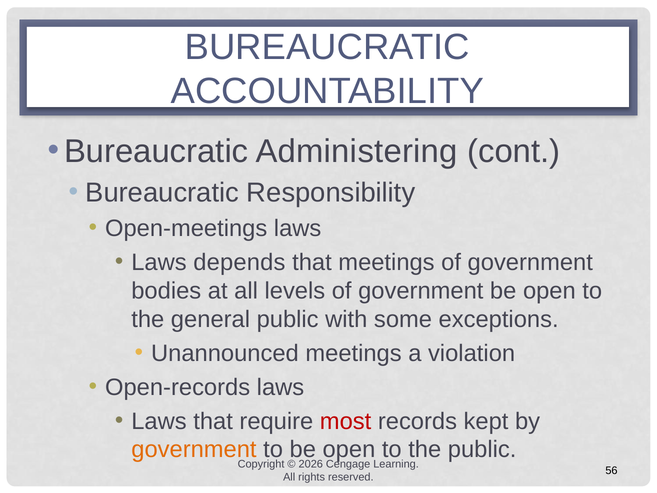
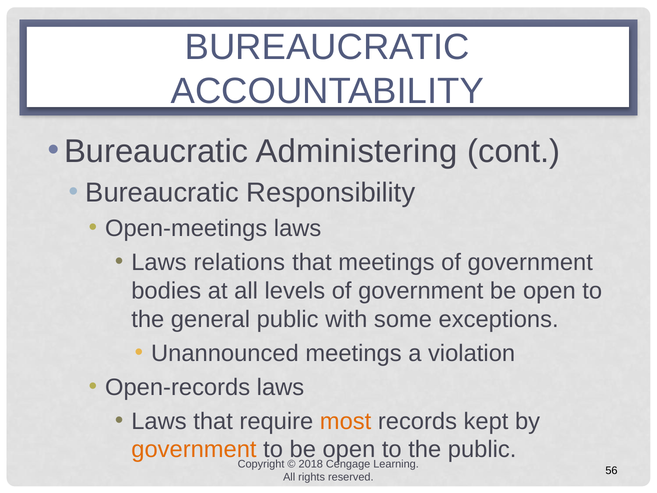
depends: depends -> relations (239, 262)
most colour: red -> orange (346, 421)
2026: 2026 -> 2018 (311, 464)
